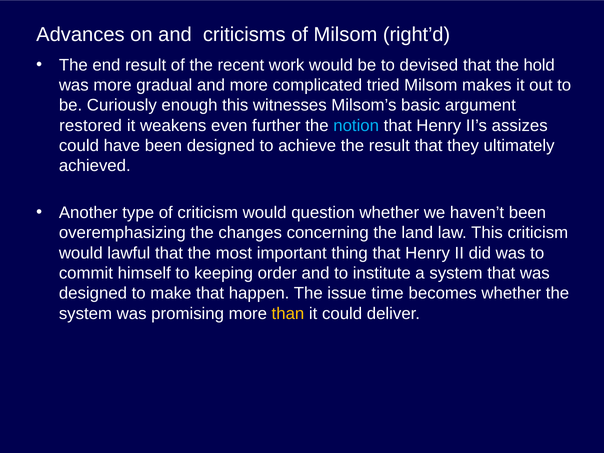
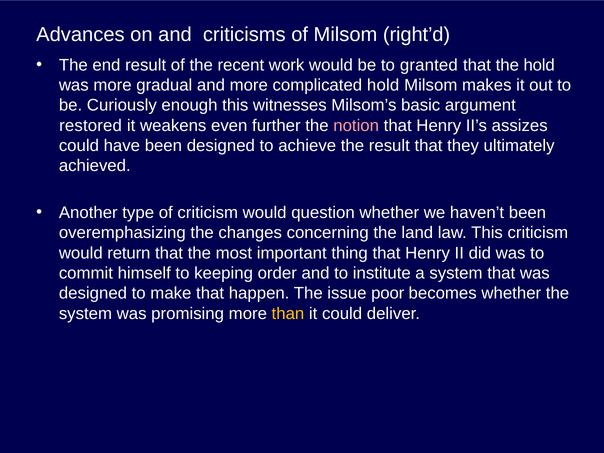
devised: devised -> granted (429, 65)
complicated tried: tried -> hold (383, 85)
notion colour: light blue -> pink (356, 125)
lawful: lawful -> return (129, 253)
time: time -> poor (388, 293)
